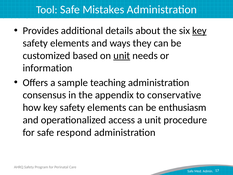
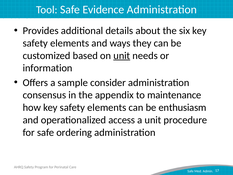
Mistakes: Mistakes -> Evidence (103, 10)
key underline: present -> none (199, 31)
teaching: teaching -> consider (108, 82)
conservative: conservative -> maintenance (174, 95)
respond: respond -> ordering (74, 132)
